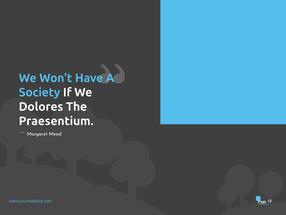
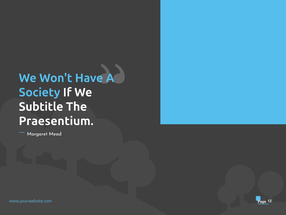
Dolores: Dolores -> Subtitle (41, 106)
